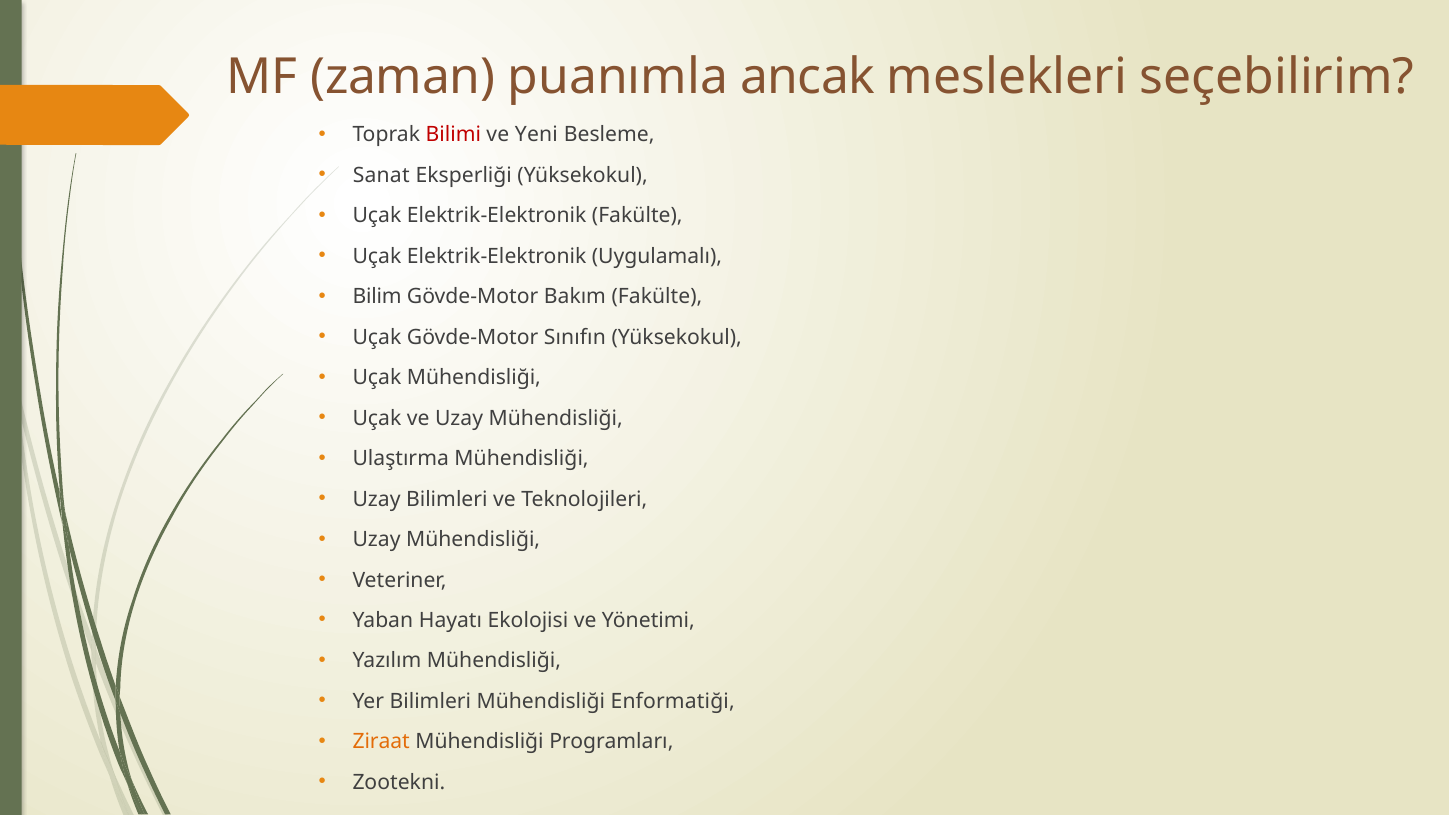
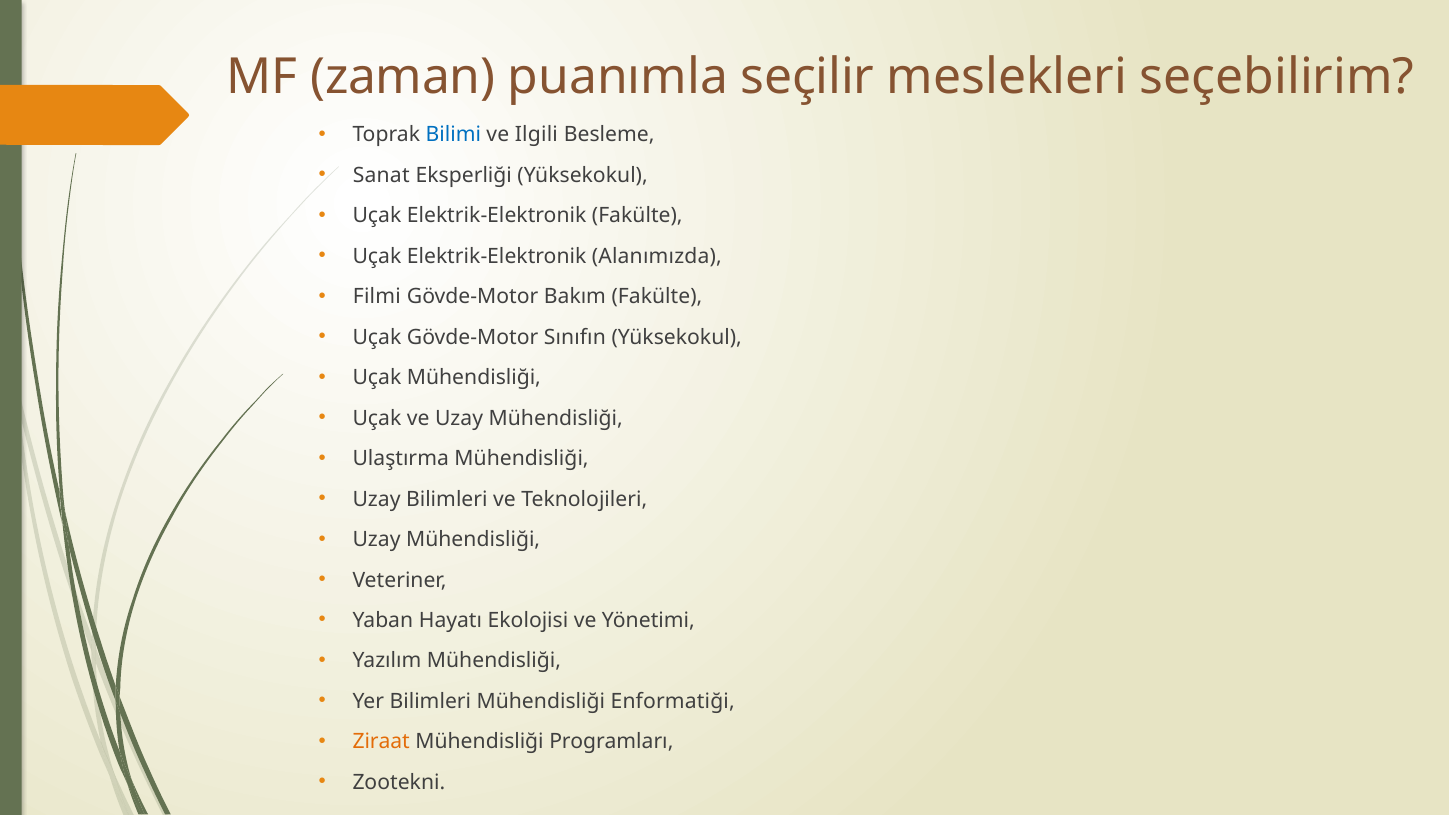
ancak: ancak -> seçilir (808, 77)
Bilimi colour: red -> blue (453, 135)
Yeni: Yeni -> Ilgili (536, 135)
Uygulamalı: Uygulamalı -> Alanımızda (657, 256)
Bilim: Bilim -> Filmi (377, 297)
